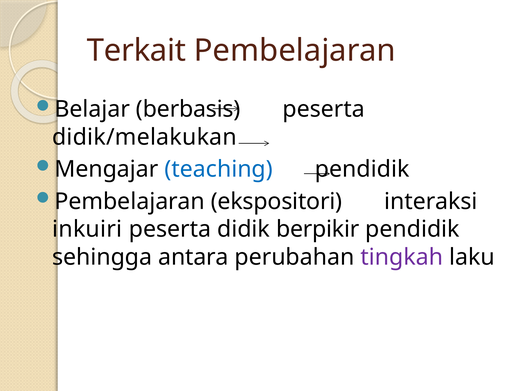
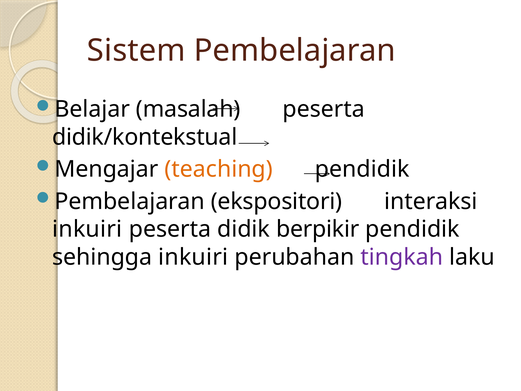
Terkait: Terkait -> Sistem (136, 50)
berbasis: berbasis -> masalah (188, 109)
didik/melakukan: didik/melakukan -> didik/kontekstual (145, 137)
teaching colour: blue -> orange (219, 169)
sehingga antara: antara -> inkuiri (193, 257)
